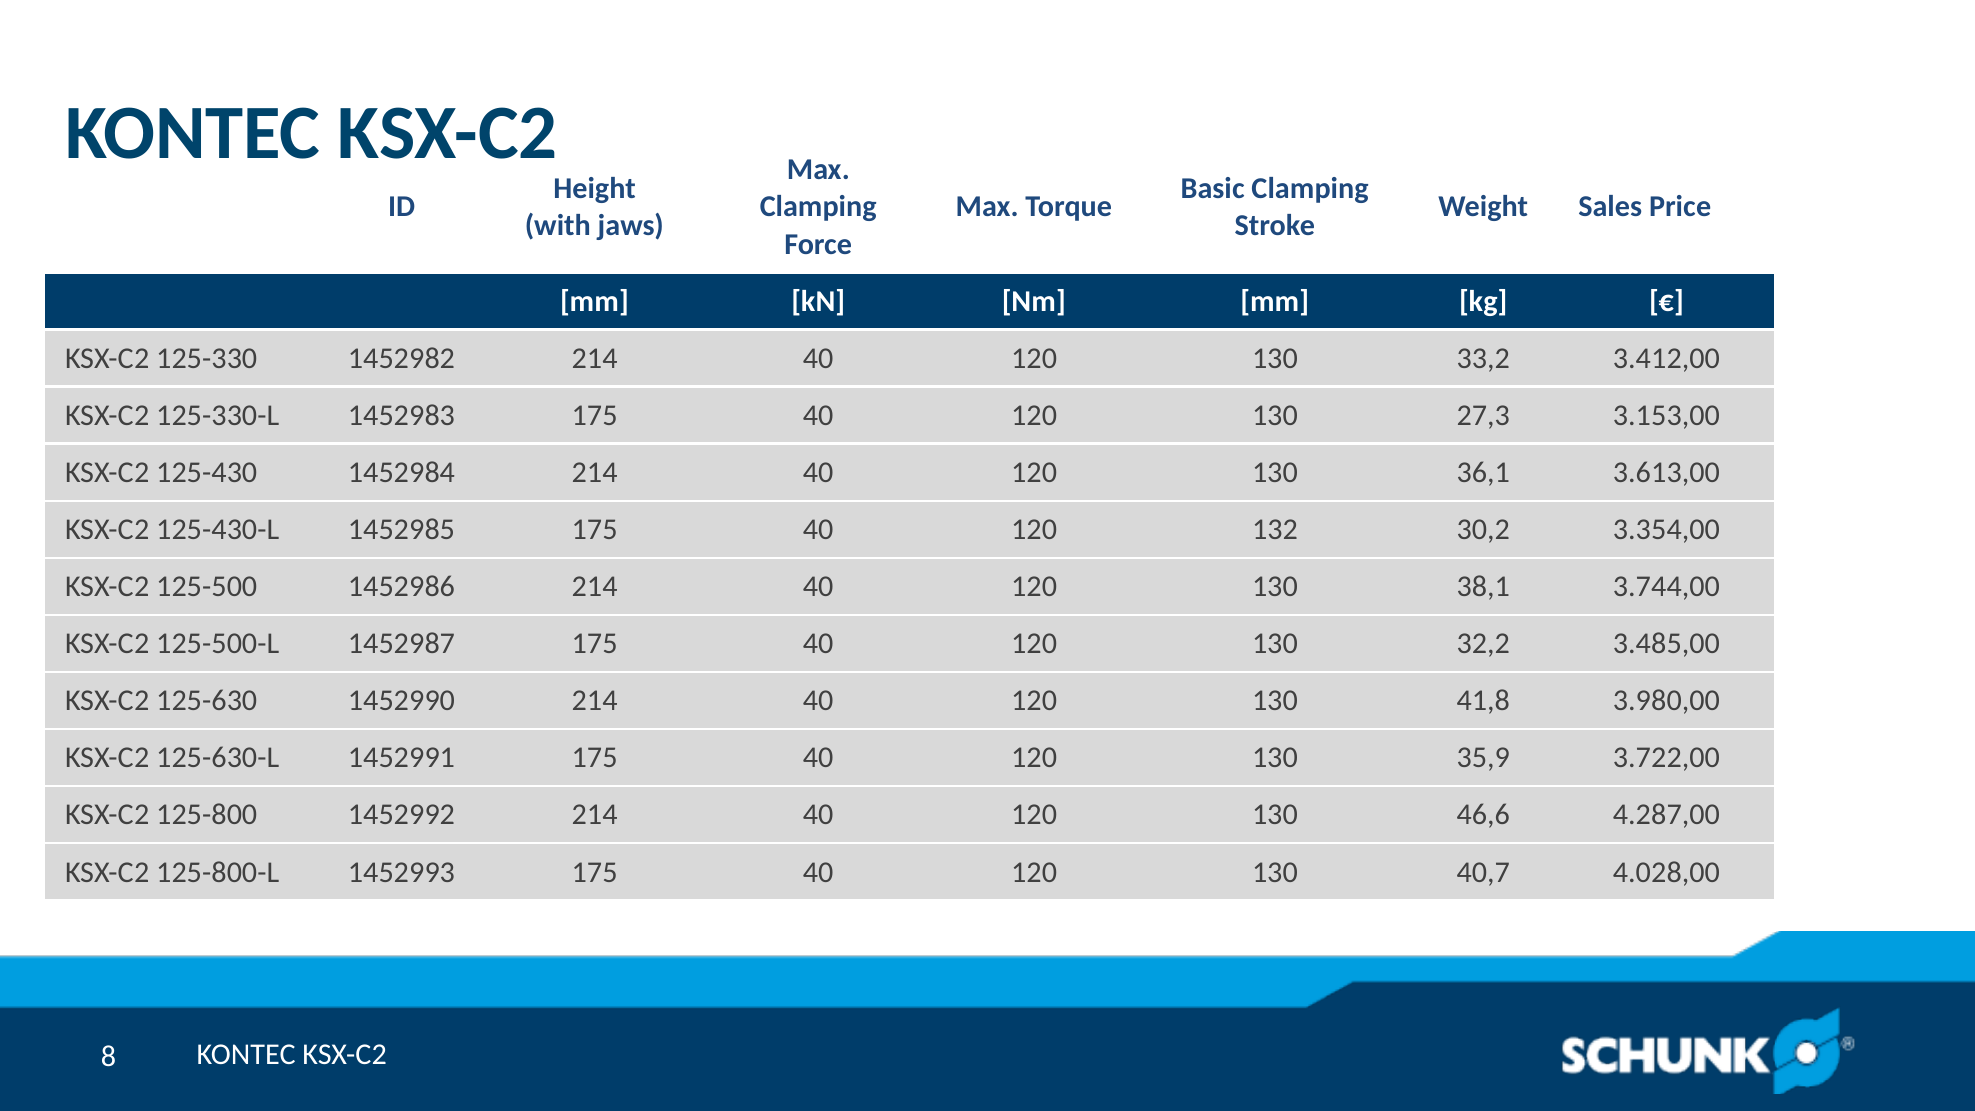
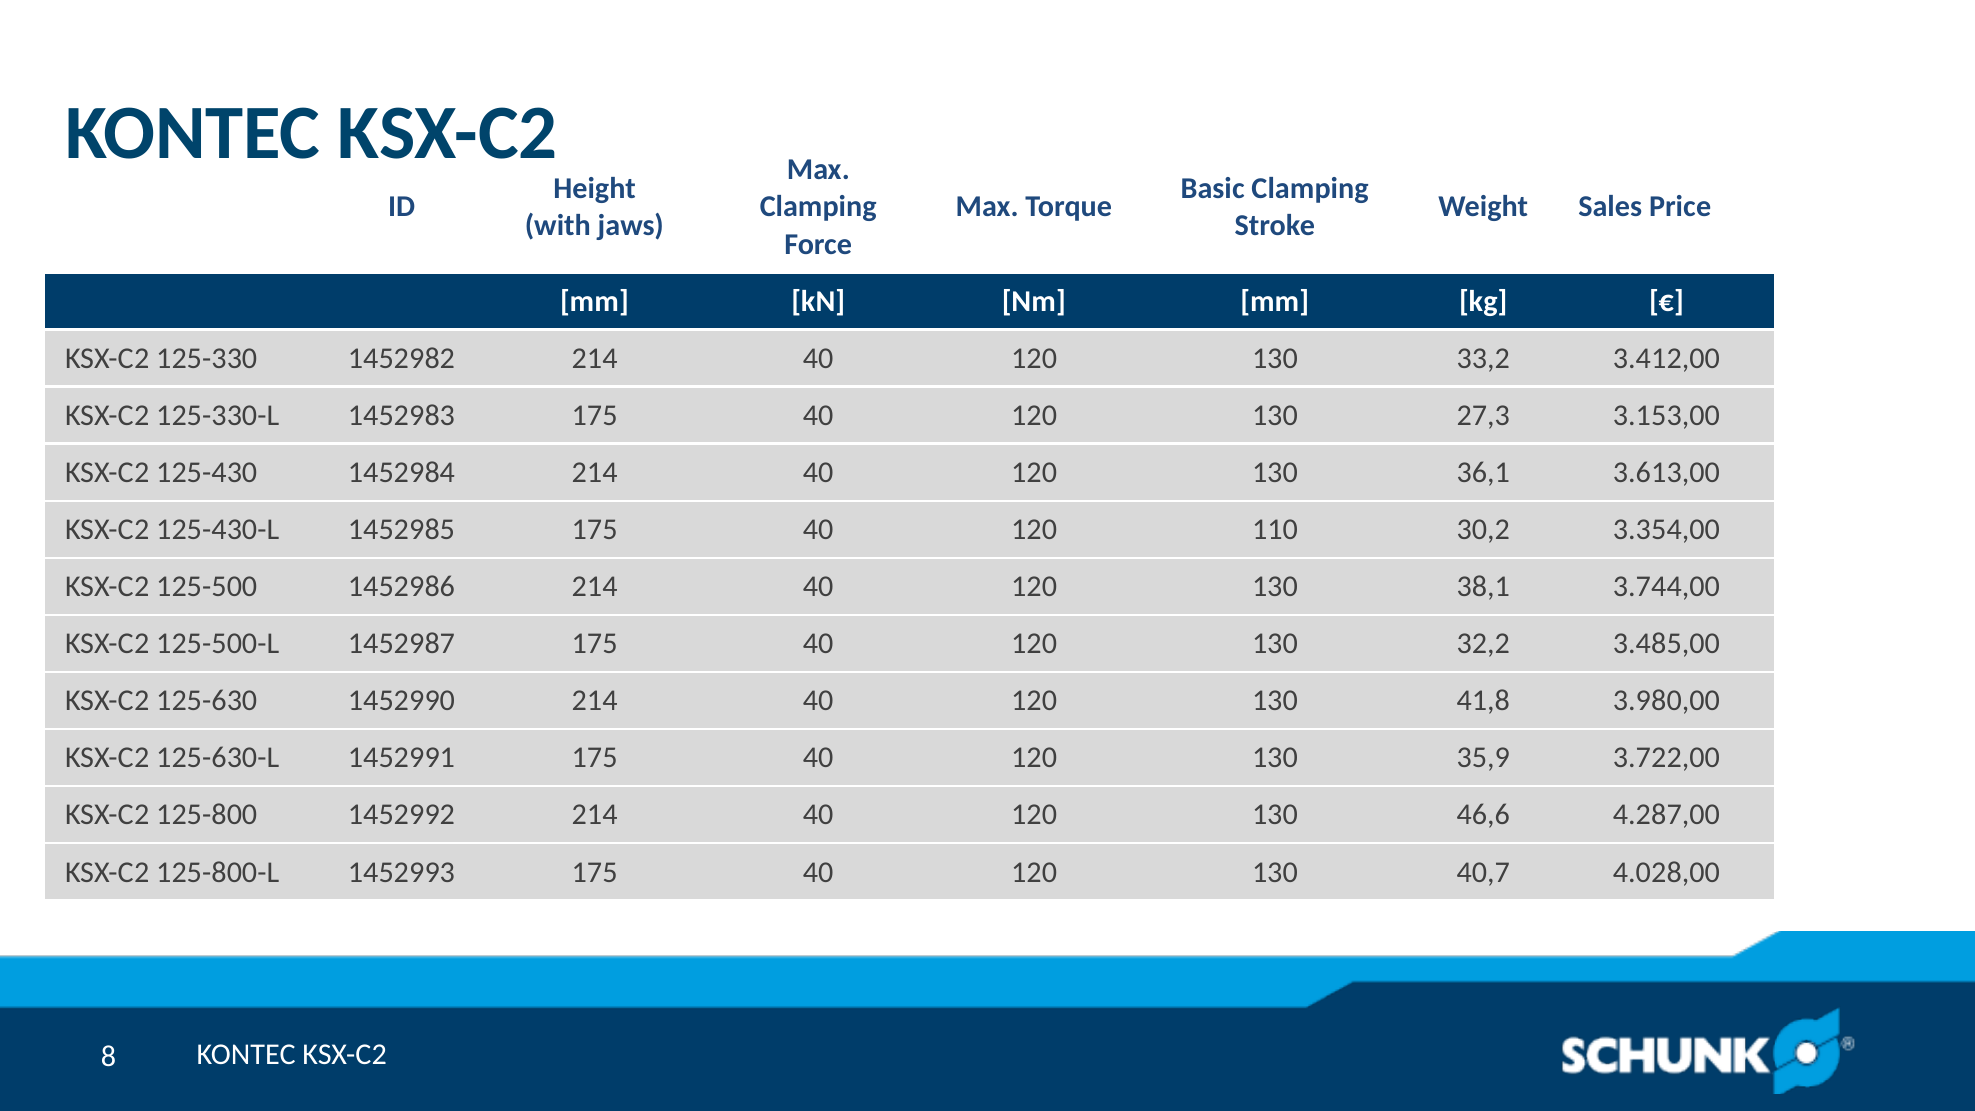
132: 132 -> 110 (1275, 530)
